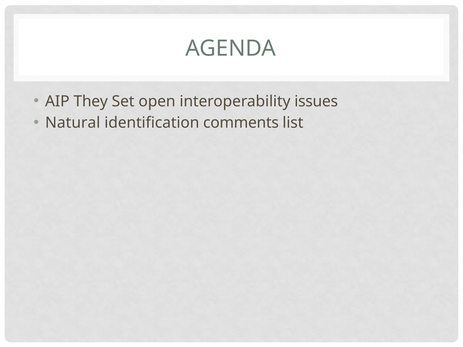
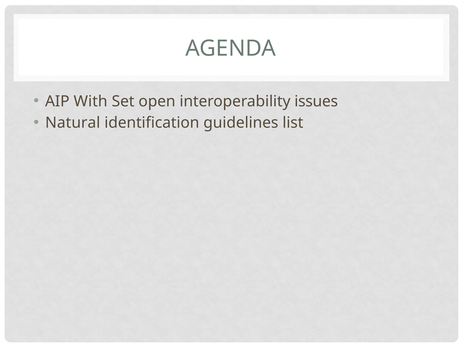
They: They -> With (91, 101)
comments: comments -> guidelines (241, 123)
